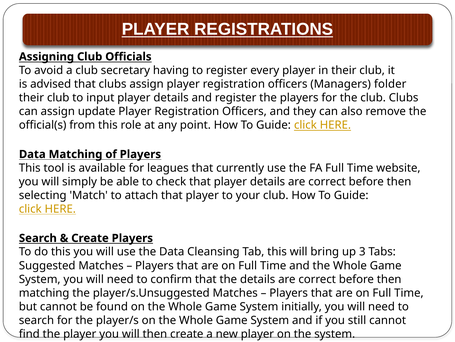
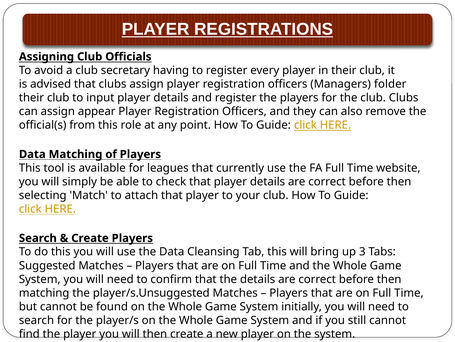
update: update -> appear (97, 111)
